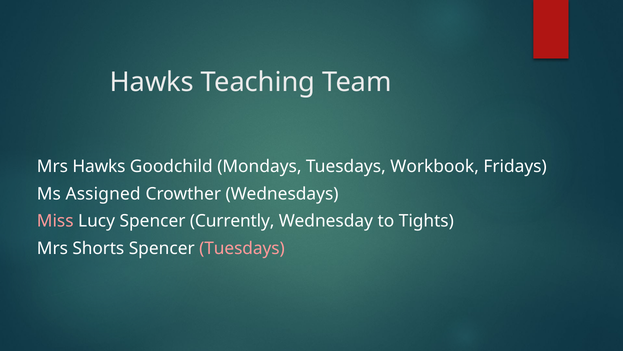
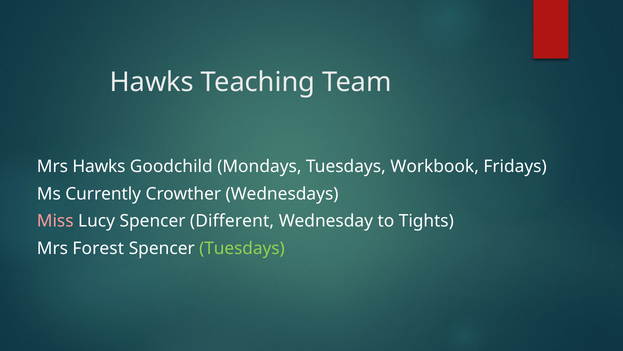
Assigned: Assigned -> Currently (103, 194)
Currently: Currently -> Different (232, 221)
Shorts: Shorts -> Forest (98, 248)
Tuesdays colour: pink -> light green (242, 248)
